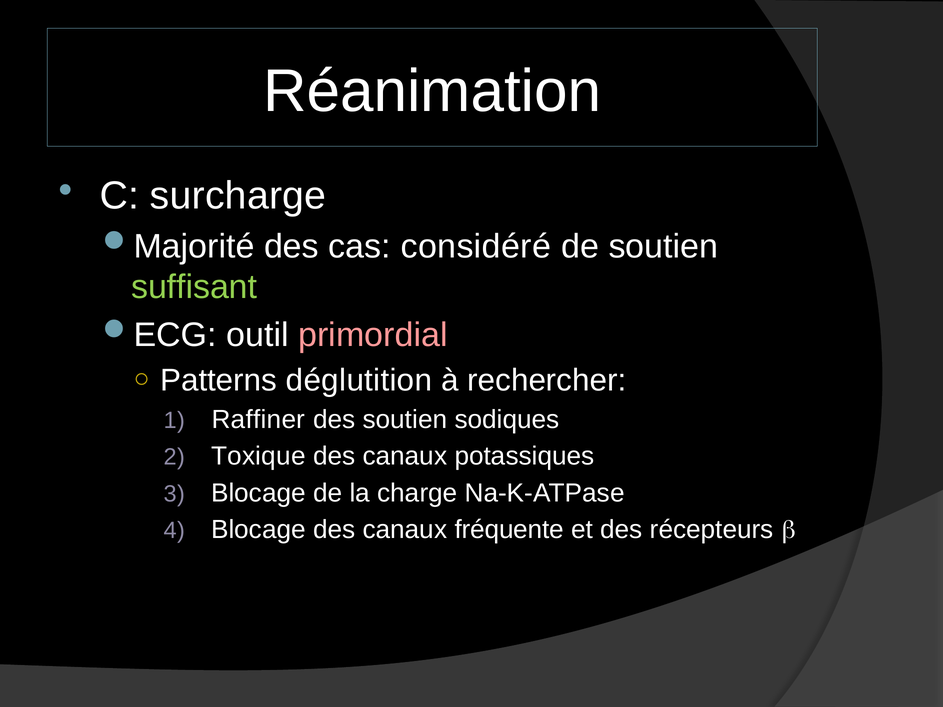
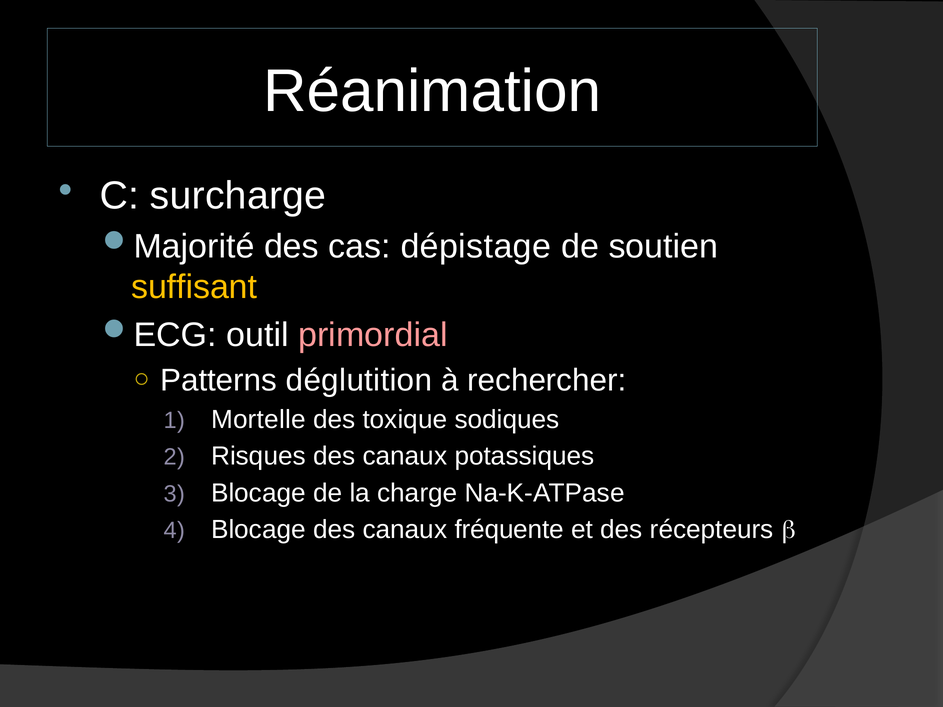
considéré: considéré -> dépistage (476, 246)
suffisant colour: light green -> yellow (194, 287)
Raffiner: Raffiner -> Mortelle (258, 420)
des soutien: soutien -> toxique (405, 420)
Toxique: Toxique -> Risques (258, 456)
